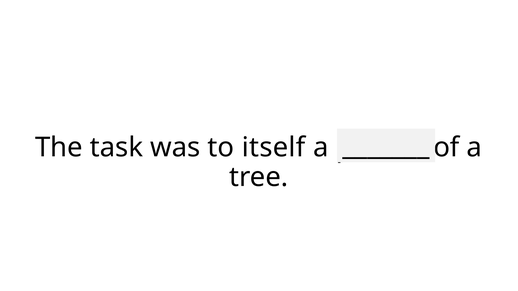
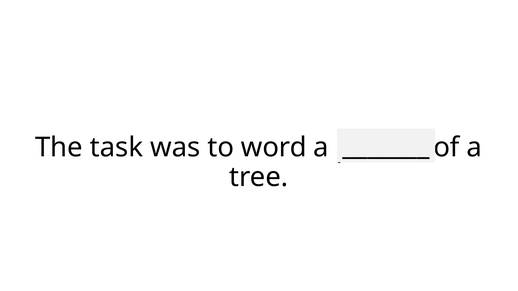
itself: itself -> word (274, 148)
